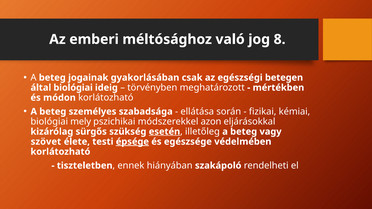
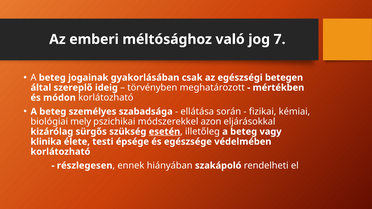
8: 8 -> 7 (280, 39)
által biológiai: biológiai -> szereplő (73, 88)
szövet: szövet -> klinika (46, 142)
épsége underline: present -> none (132, 142)
tiszteletben: tiszteletben -> részlegesen (85, 166)
